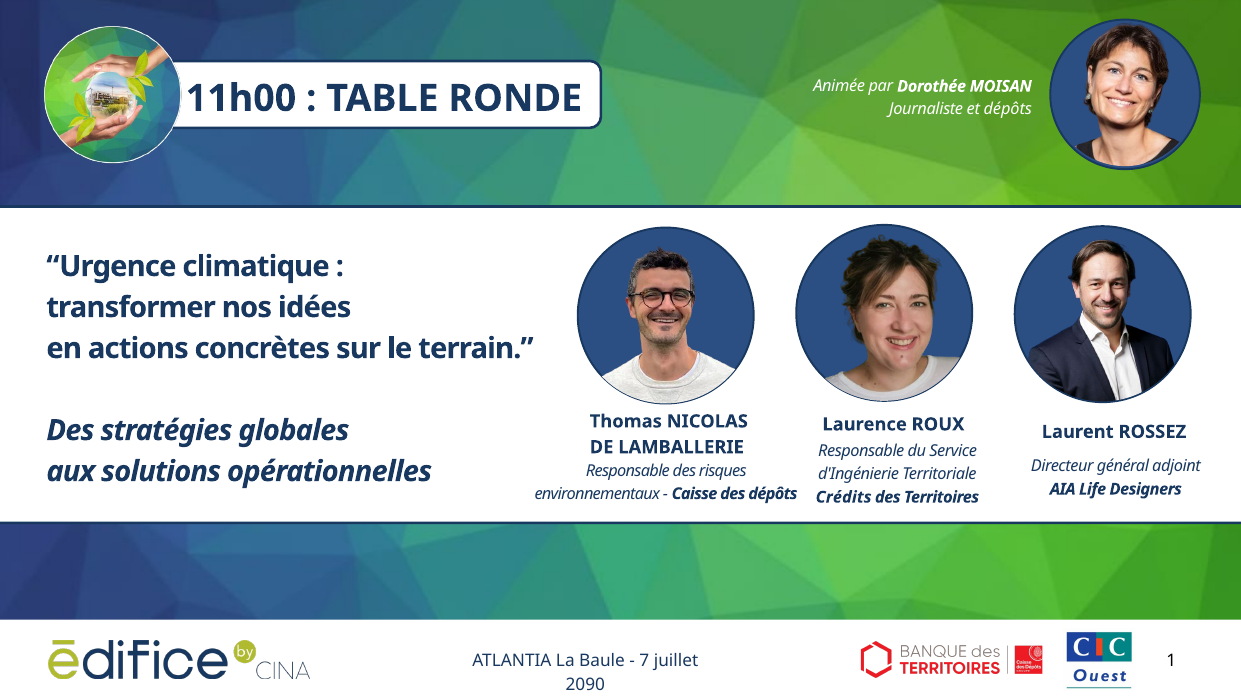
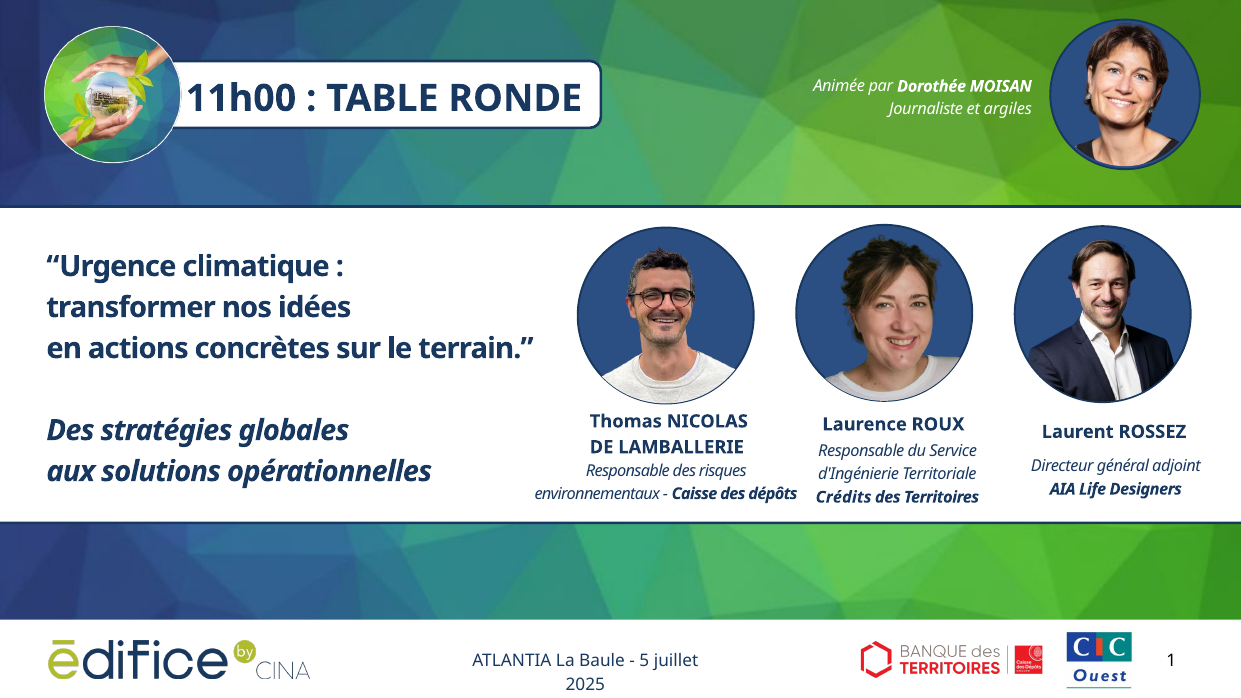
et dépôts: dépôts -> argiles (1008, 109)
7: 7 -> 5 (644, 661)
2090: 2090 -> 2025 (585, 685)
